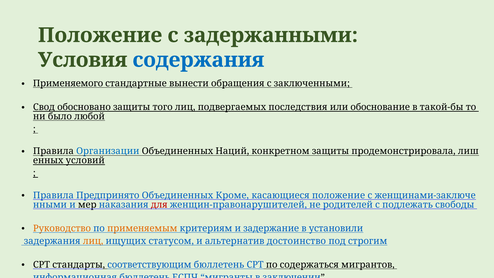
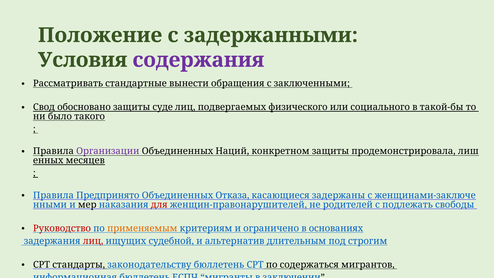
содержания colour: blue -> purple (198, 60)
Применяемого: Применяемого -> Рассматривать (68, 83)
того: того -> суде (163, 107)
последствия: последствия -> физического (298, 107)
обоснование: обоснование -> социального (380, 107)
любой: любой -> такого (90, 116)
Организации colour: blue -> purple (108, 151)
условий: условий -> месяцев (85, 160)
Кроме: Кроме -> Отказа (232, 195)
касающиеся положение: положение -> задержаны (339, 195)
Руководство colour: orange -> red (62, 228)
задержание: задержание -> ограничено (271, 228)
установили: установили -> основаниях (336, 228)
лиц colour: orange -> red (93, 241)
статусом: статусом -> судебной (171, 241)
достоинство: достоинство -> длительным (296, 241)
соответствующим: соответствующим -> законодательству (149, 265)
